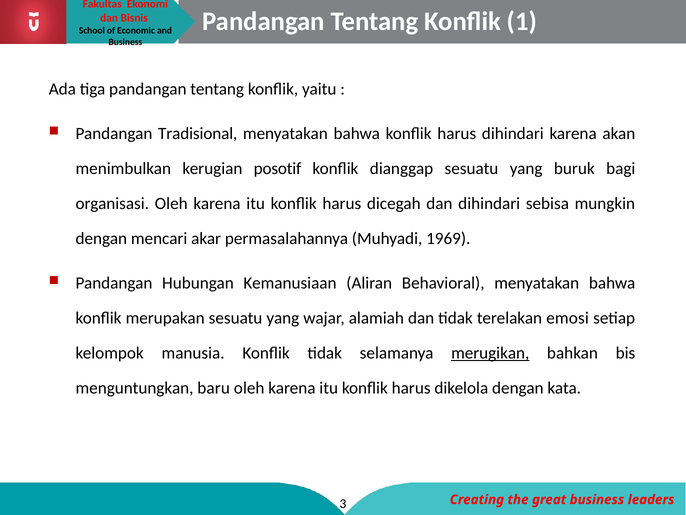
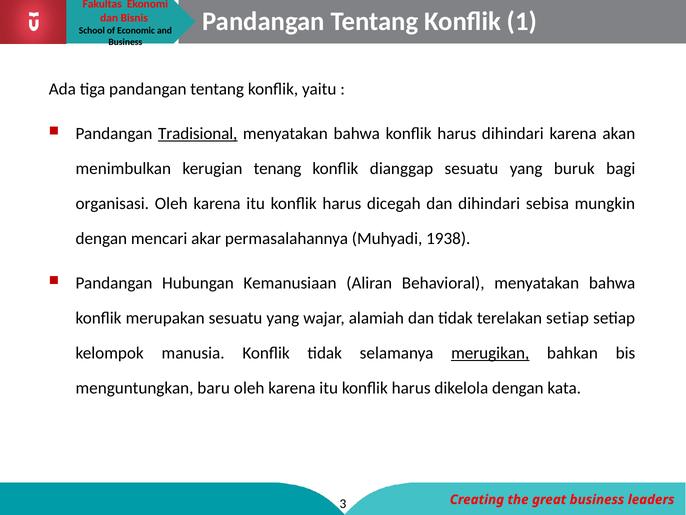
Tradisional underline: none -> present (198, 133)
posotif: posotif -> tenang (278, 168)
1969: 1969 -> 1938 (448, 238)
terelakan emosi: emosi -> setiap (568, 318)
